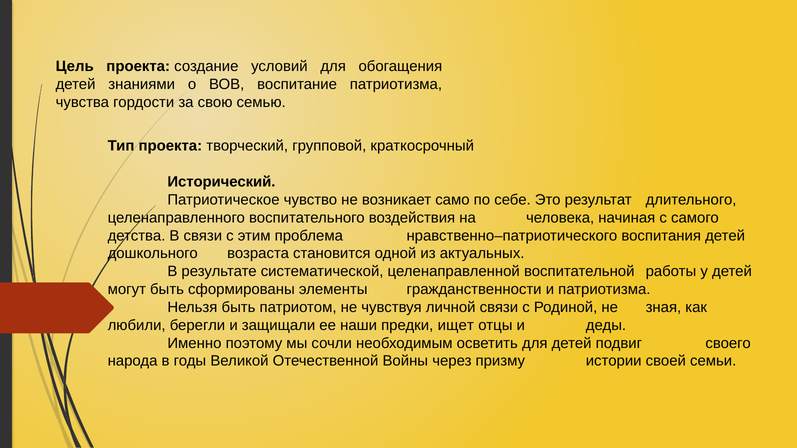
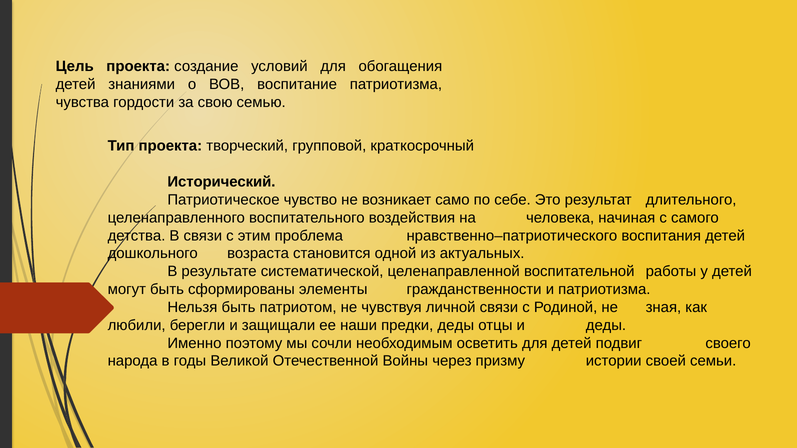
предки ищет: ищет -> деды (456, 325)
